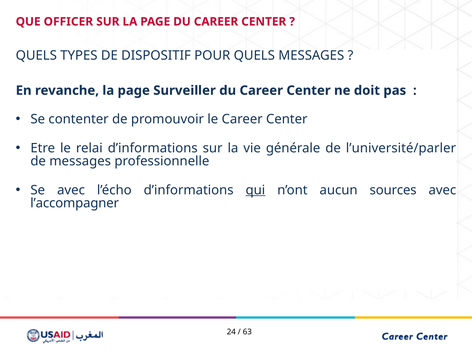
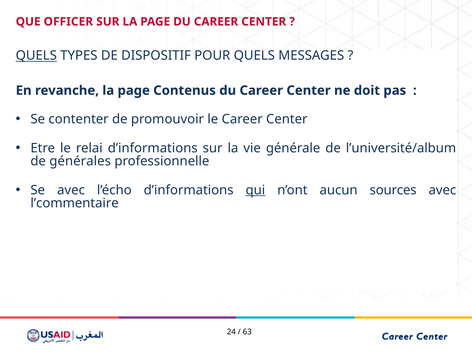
QUELS underline: none -> present (36, 56)
Surveiller: Surveiller -> Contenus (185, 90)
l’université/parler: l’université/parler -> l’université/album (401, 148)
de messages: messages -> générales (80, 161)
l’accompagner: l’accompagner -> l’commentaire (75, 203)
